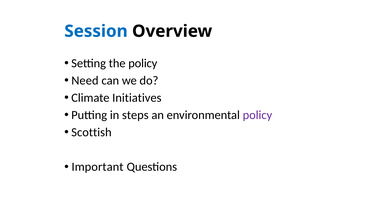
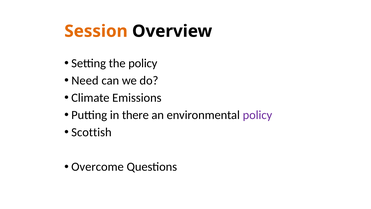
Session colour: blue -> orange (96, 31)
Initiatives: Initiatives -> Emissions (137, 98)
steps: steps -> there (135, 115)
Important: Important -> Overcome (98, 167)
